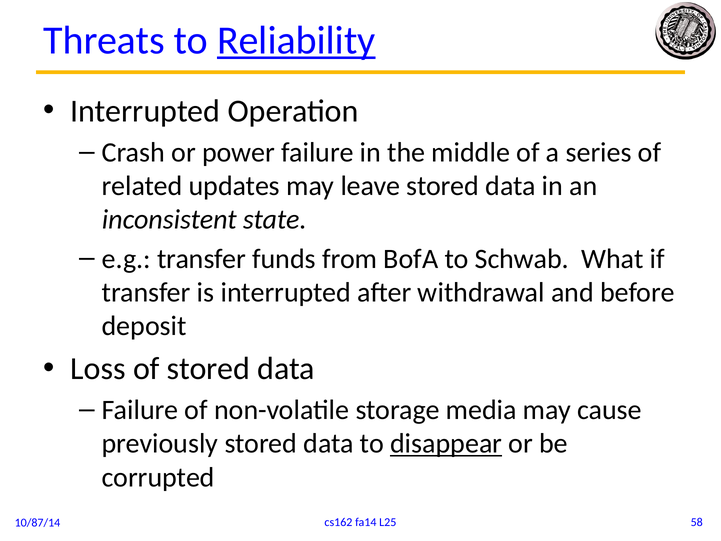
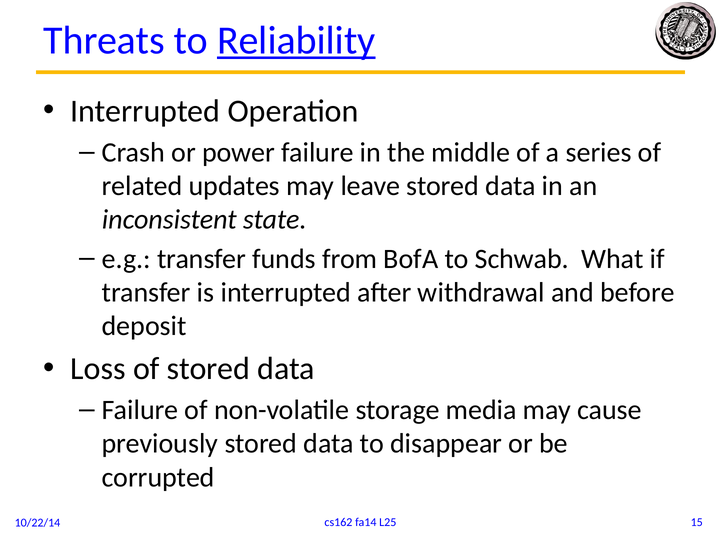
disappear underline: present -> none (446, 443)
58: 58 -> 15 (697, 522)
10/87/14: 10/87/14 -> 10/22/14 (37, 522)
